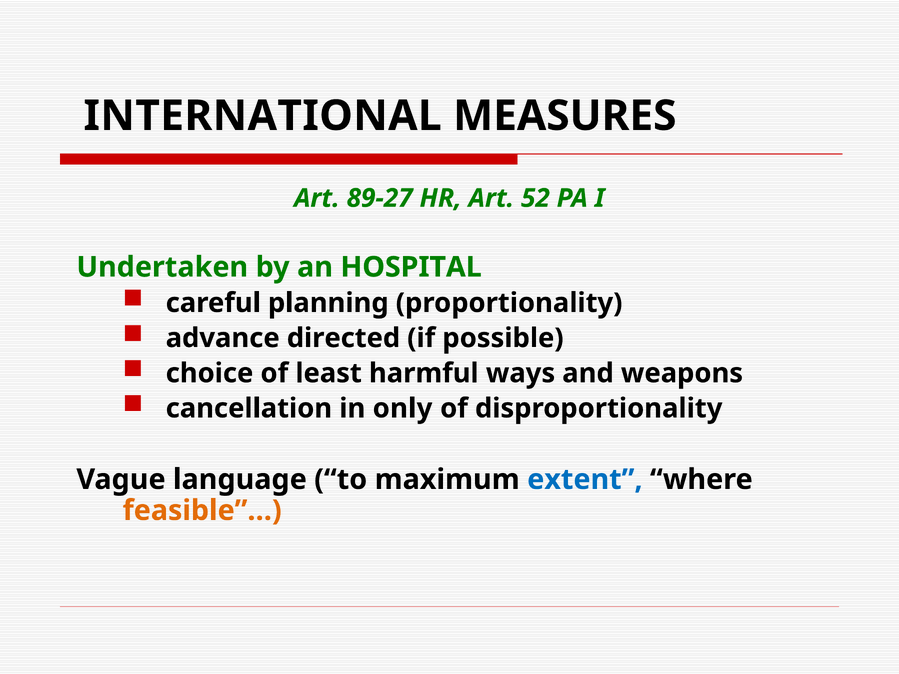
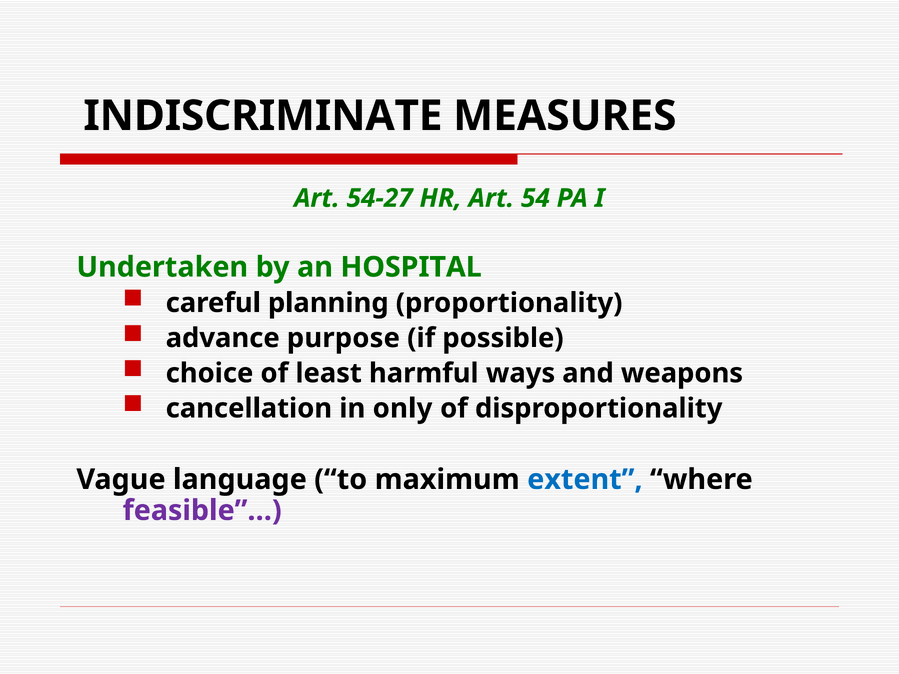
INTERNATIONAL: INTERNATIONAL -> INDISCRIMINATE (263, 116)
89-27: 89-27 -> 54-27 (380, 198)
52: 52 -> 54 (535, 198)
directed: directed -> purpose (343, 338)
feasible”… colour: orange -> purple (202, 511)
